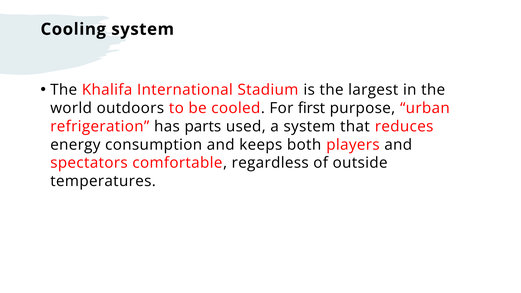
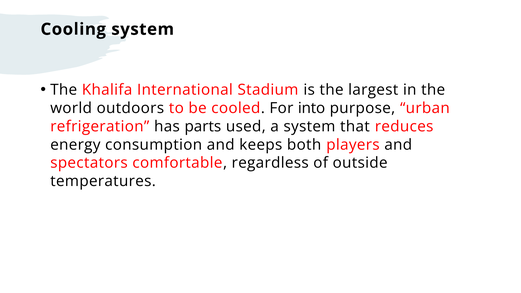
first: first -> into (312, 108)
